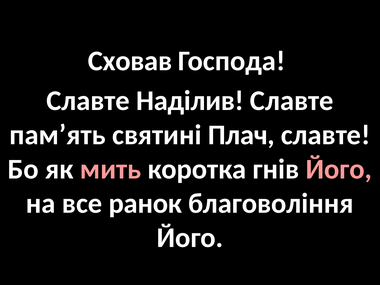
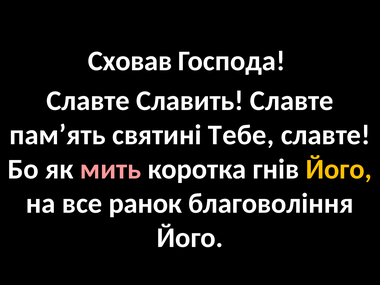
Наділив: Наділив -> Славить (190, 101)
Плач: Плач -> Тебе (241, 135)
Його colour: pink -> yellow (339, 169)
